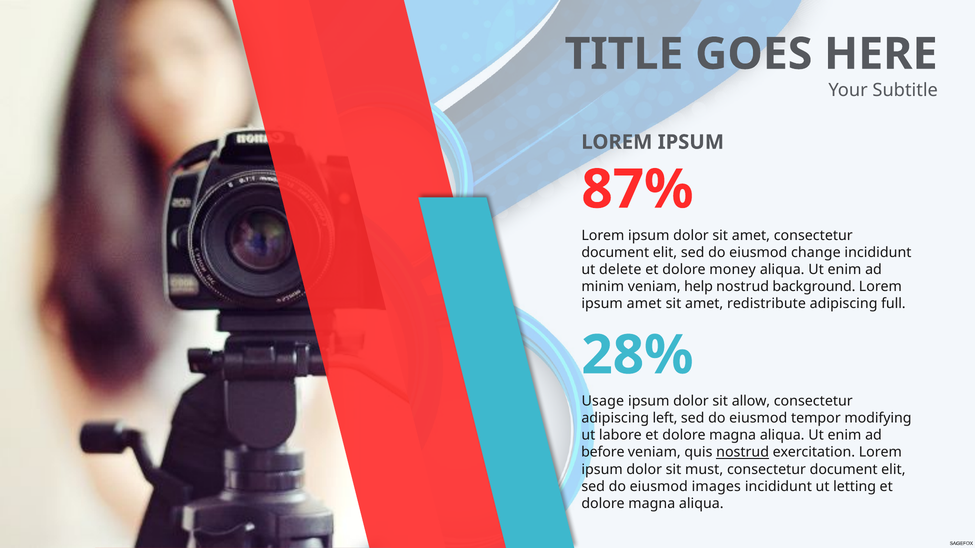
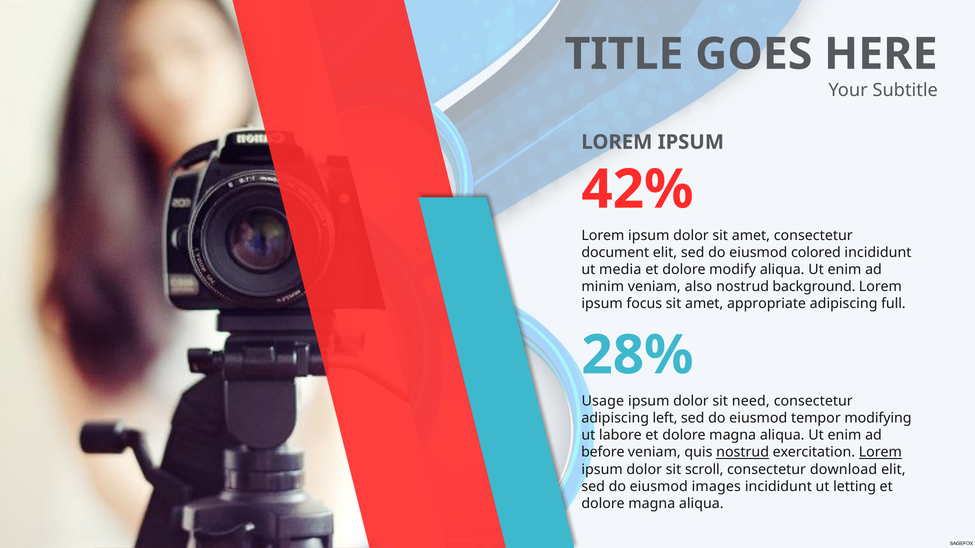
87%: 87% -> 42% (637, 190)
change: change -> colored (816, 253)
delete: delete -> media (620, 270)
money: money -> modify (733, 270)
help: help -> also (698, 287)
ipsum amet: amet -> focus (644, 304)
redistribute: redistribute -> appropriate (767, 304)
allow: allow -> need (751, 401)
Lorem underline: none -> present (880, 453)
must: must -> scroll (704, 470)
document: document -> download (844, 470)
